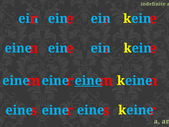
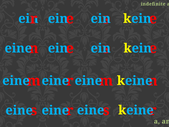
eine underline: present -> none (88, 81)
